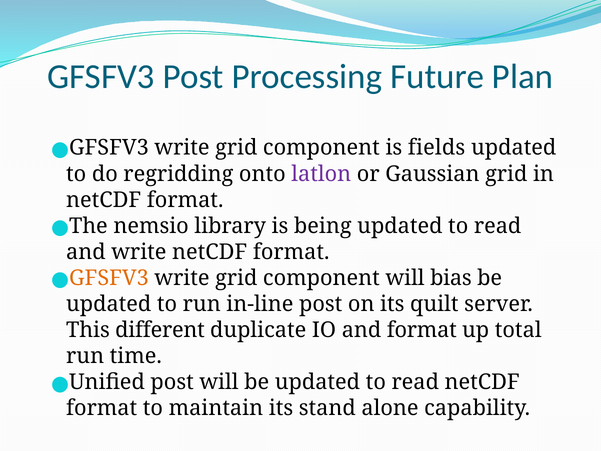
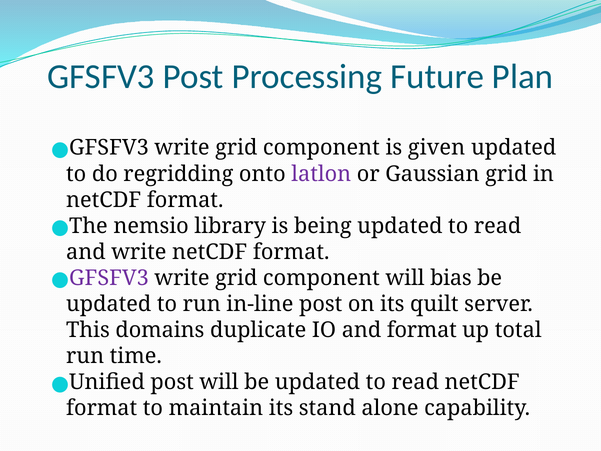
fields: fields -> given (437, 148)
GFSFV3 colour: orange -> purple (109, 278)
different: different -> domains (160, 330)
